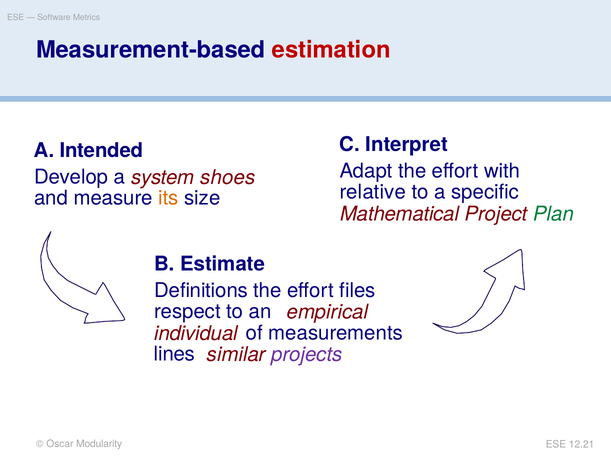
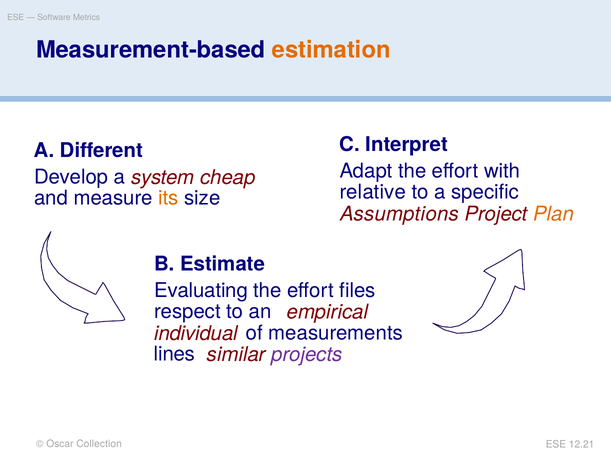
estimation colour: red -> orange (331, 50)
Intended: Intended -> Different (101, 151)
shoes: shoes -> cheap (228, 177)
Mathematical: Mathematical -> Assumptions (399, 214)
Plan colour: green -> orange (554, 214)
Definitions: Definitions -> Evaluating (201, 291)
Modularity: Modularity -> Collection (99, 444)
